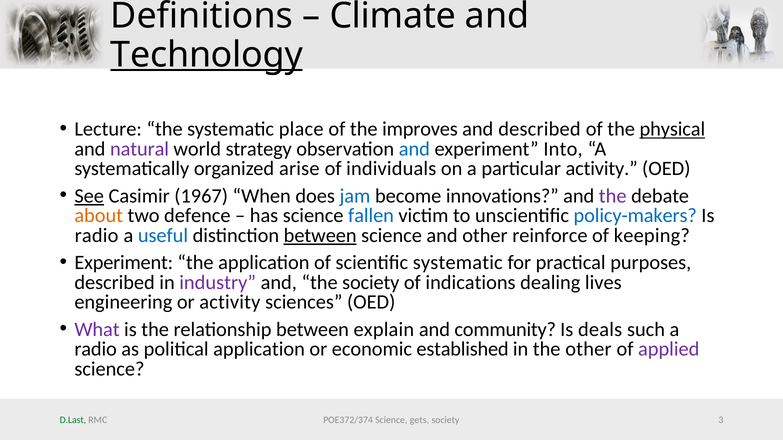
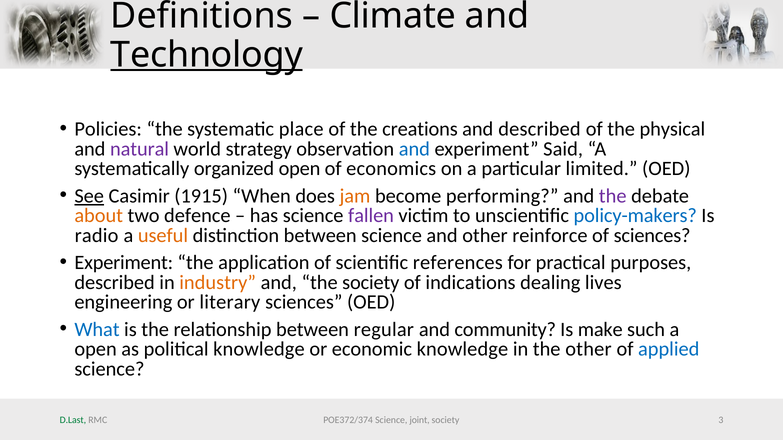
Lecture: Lecture -> Policies (108, 129)
improves: improves -> creations (420, 129)
physical underline: present -> none (672, 129)
Into: Into -> Said (563, 149)
organized arise: arise -> open (300, 169)
individuals: individuals -> economics (391, 169)
particular activity: activity -> limited (602, 169)
1967: 1967 -> 1915 (201, 196)
jam colour: blue -> orange (355, 196)
innovations: innovations -> performing (502, 196)
fallen colour: blue -> purple (371, 216)
useful colour: blue -> orange (163, 236)
between underline: present -> none (320, 236)
of keeping: keeping -> sciences (652, 236)
scientific systematic: systematic -> references (458, 263)
industry colour: purple -> orange (218, 283)
or activity: activity -> literary (230, 302)
What colour: purple -> blue (97, 330)
explain: explain -> regular (384, 330)
deals: deals -> make (600, 330)
radio: radio -> open (96, 349)
political application: application -> knowledge (259, 349)
economic established: established -> knowledge (462, 349)
applied colour: purple -> blue (669, 349)
gets: gets -> joint (420, 421)
